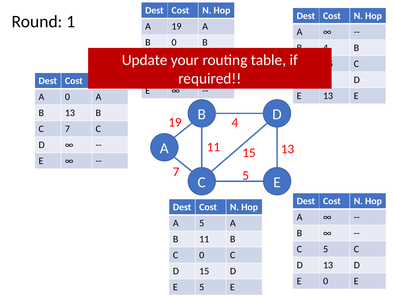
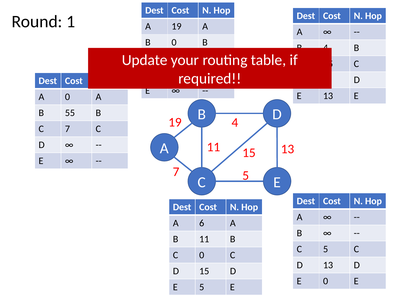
B 13: 13 -> 55 (70, 113)
A 5: 5 -> 6 (202, 223)
